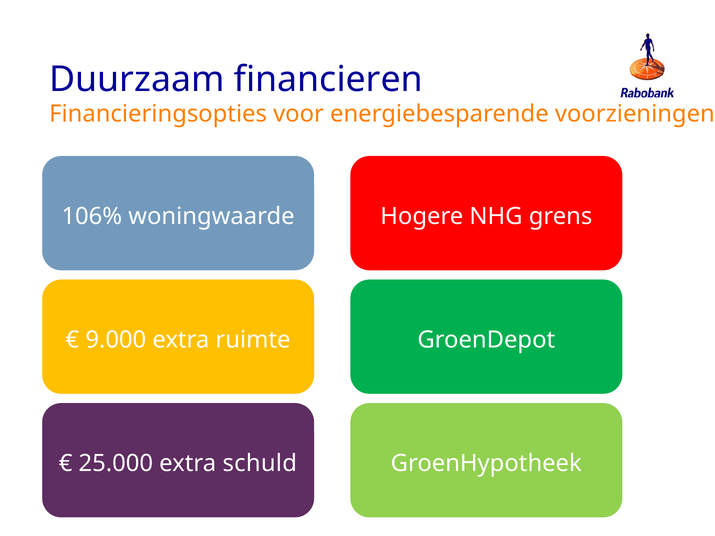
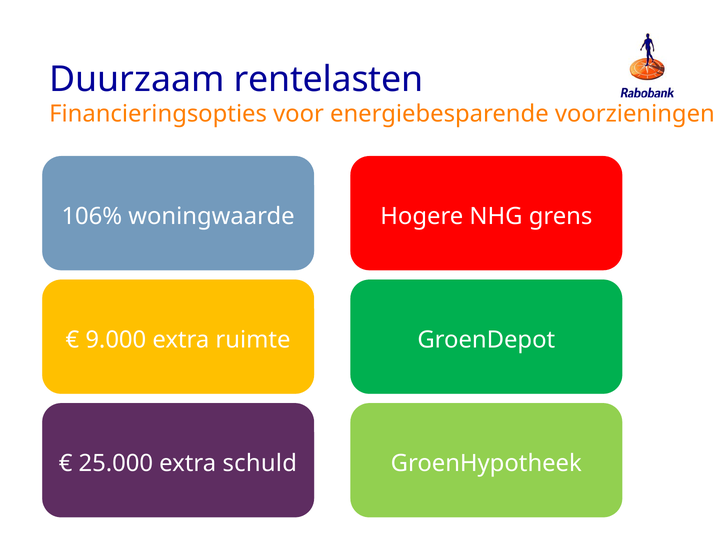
financieren: financieren -> rentelasten (328, 79)
